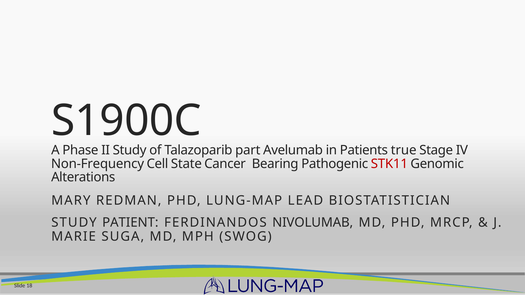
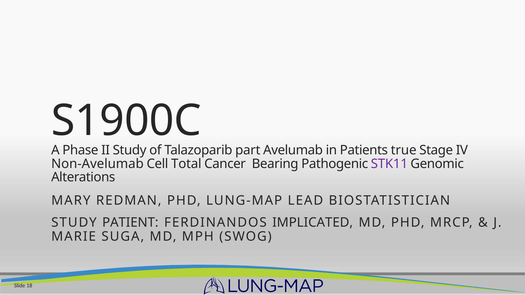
Non-Frequency: Non-Frequency -> Non-Avelumab (97, 164)
State: State -> Total (186, 164)
STK11 colour: red -> purple (389, 164)
NIVOLUMAB: NIVOLUMAB -> IMPLICATED (313, 223)
